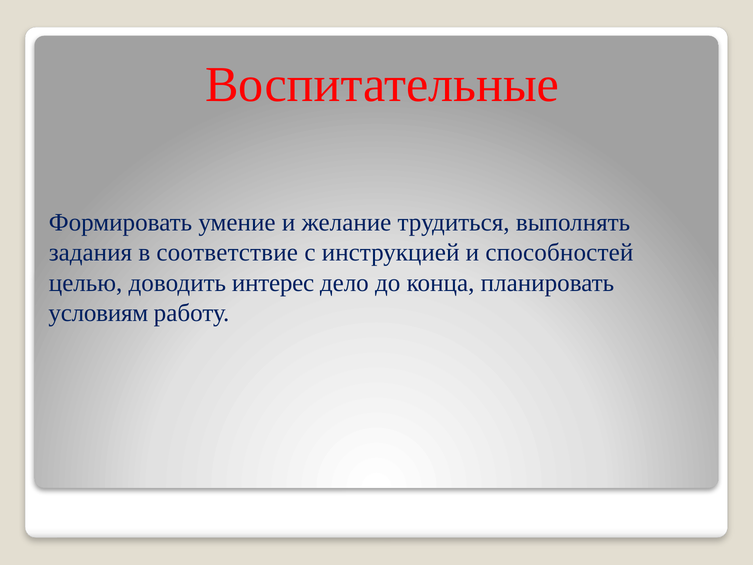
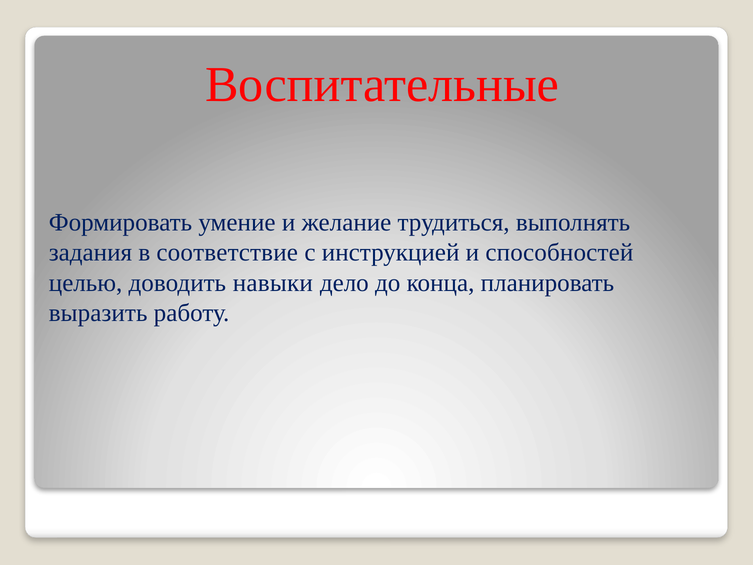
интерес: интерес -> навыки (273, 283)
условиям: условиям -> выразить (98, 313)
